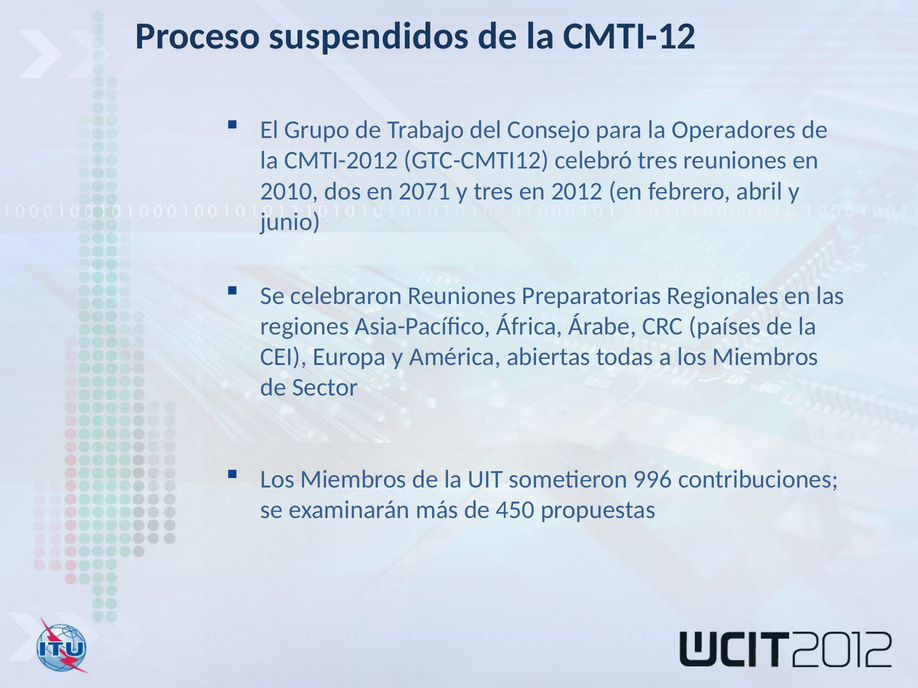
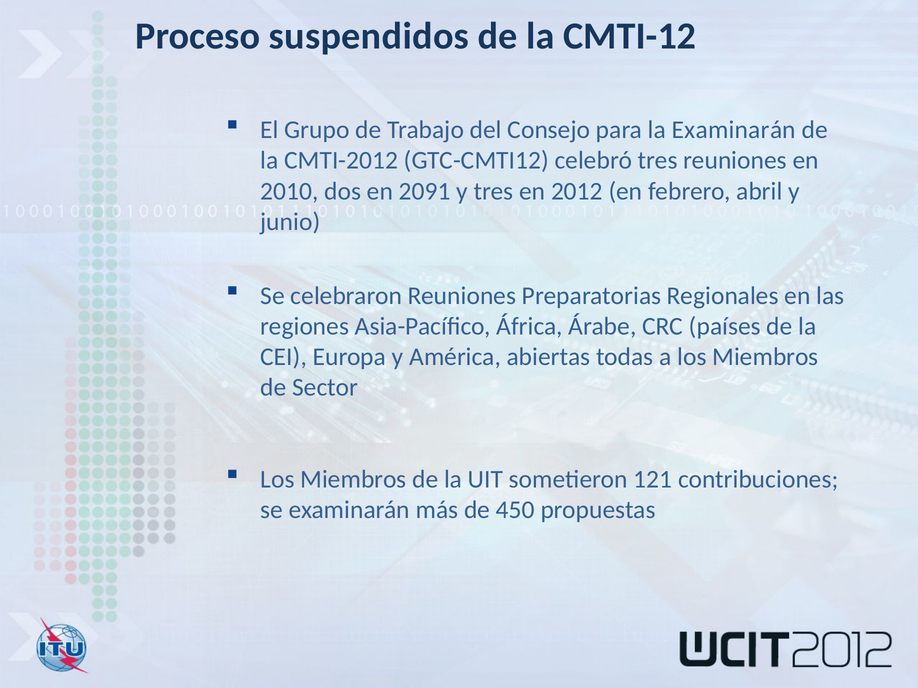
la Operadores: Operadores -> Examinarán (734, 130)
2071: 2071 -> 2091 (425, 191)
996: 996 -> 121 (653, 480)
